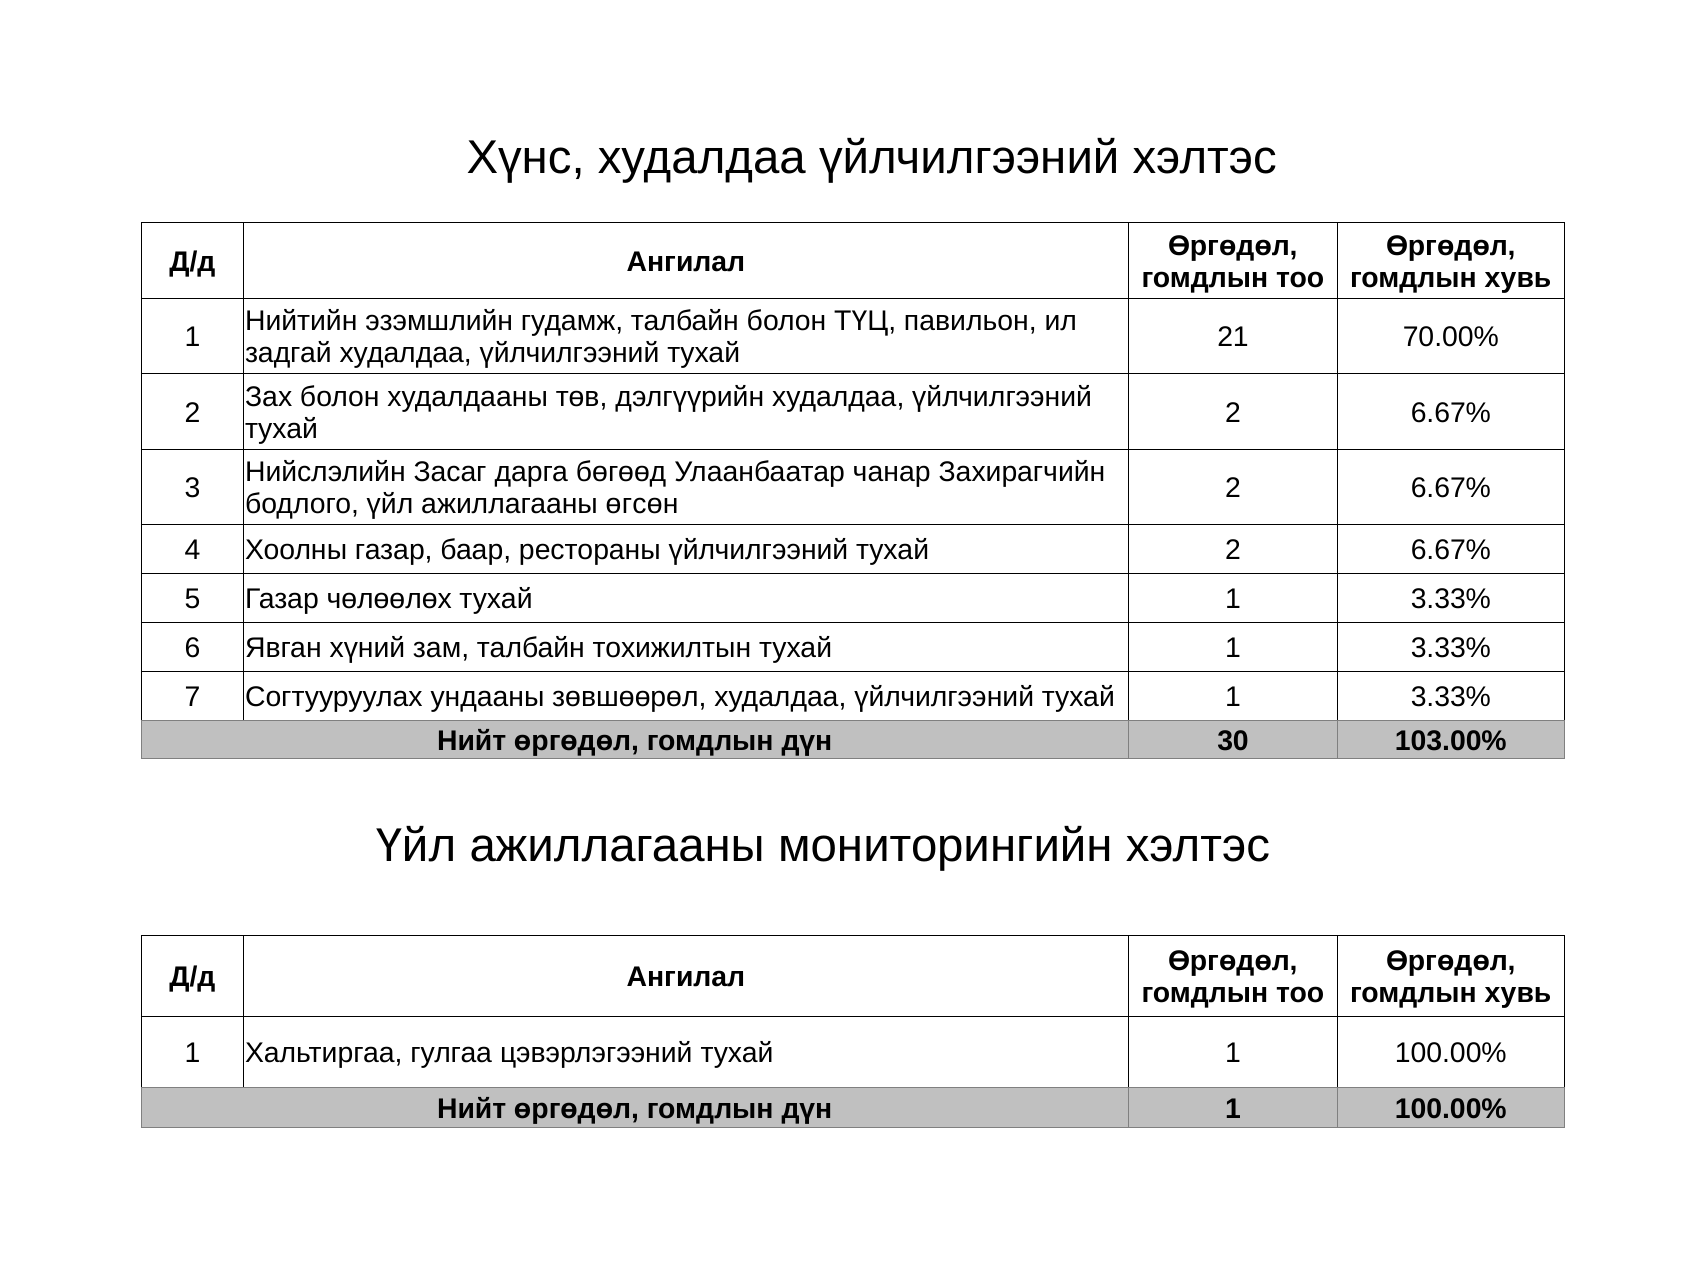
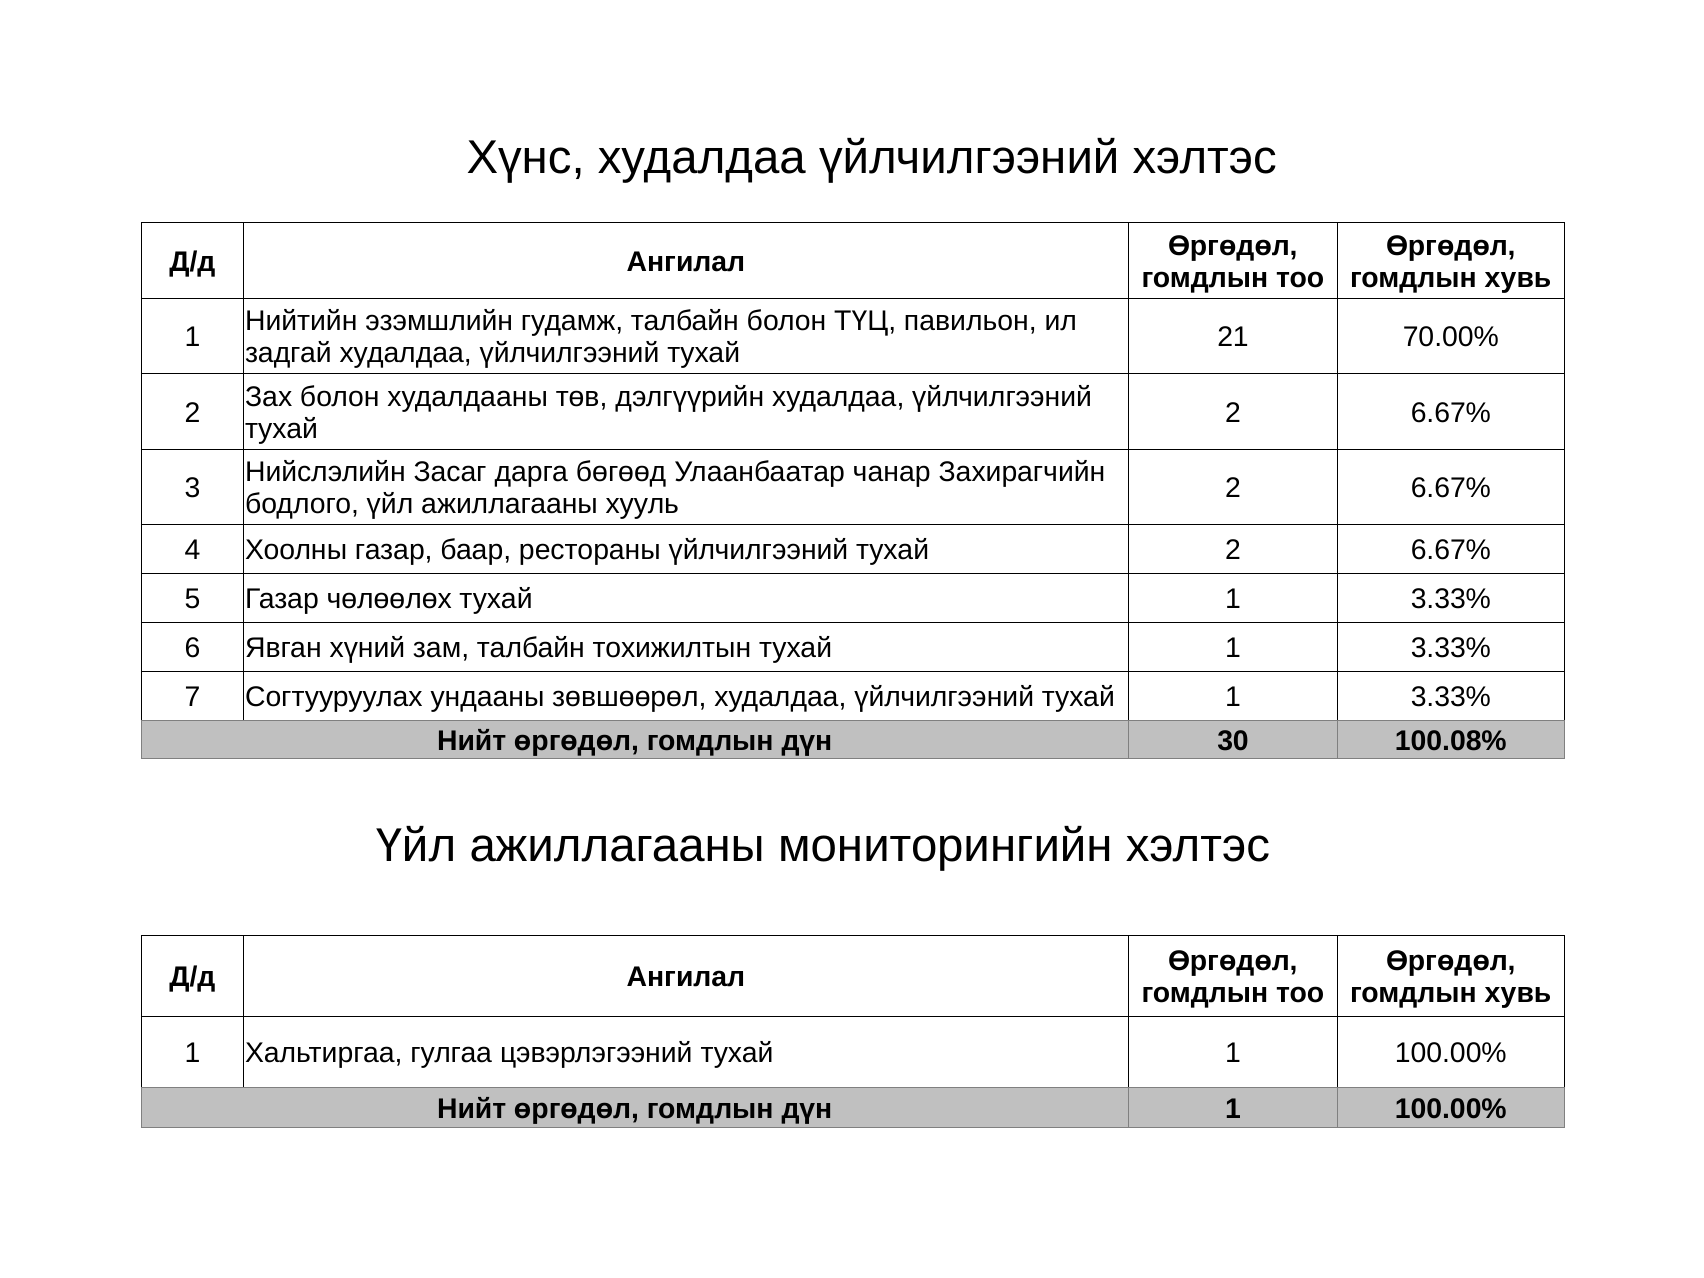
өгсөн: өгсөн -> хууль (642, 504)
103.00%: 103.00% -> 100.08% (1451, 741)
